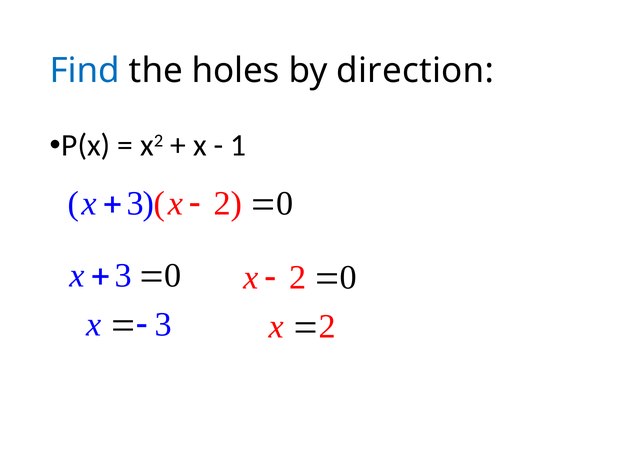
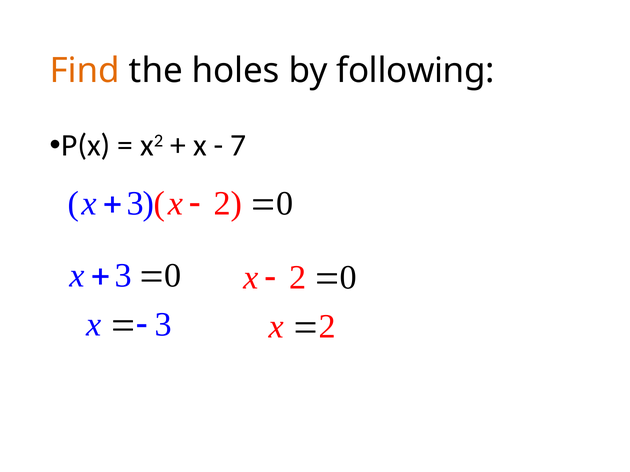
Find colour: blue -> orange (85, 71)
direction: direction -> following (416, 71)
1: 1 -> 7 (238, 146)
